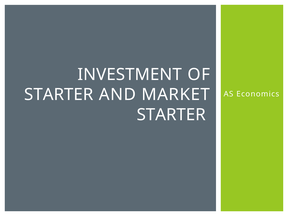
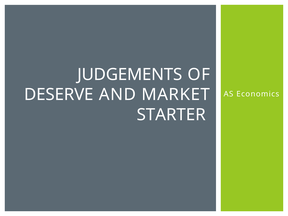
INVESTMENT: INVESTMENT -> JUDGEMENTS (130, 74)
STARTER: STARTER -> DESERVE (59, 95)
